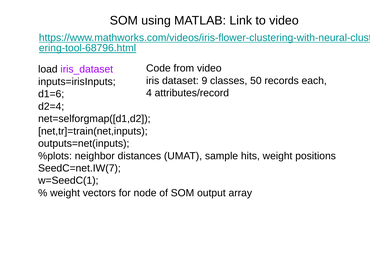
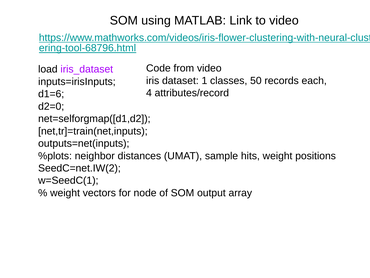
9: 9 -> 1 (204, 80)
d2=4: d2=4 -> d2=0 (51, 106)
SeedC=net.IW(7: SeedC=net.IW(7 -> SeedC=net.IW(2 (79, 168)
